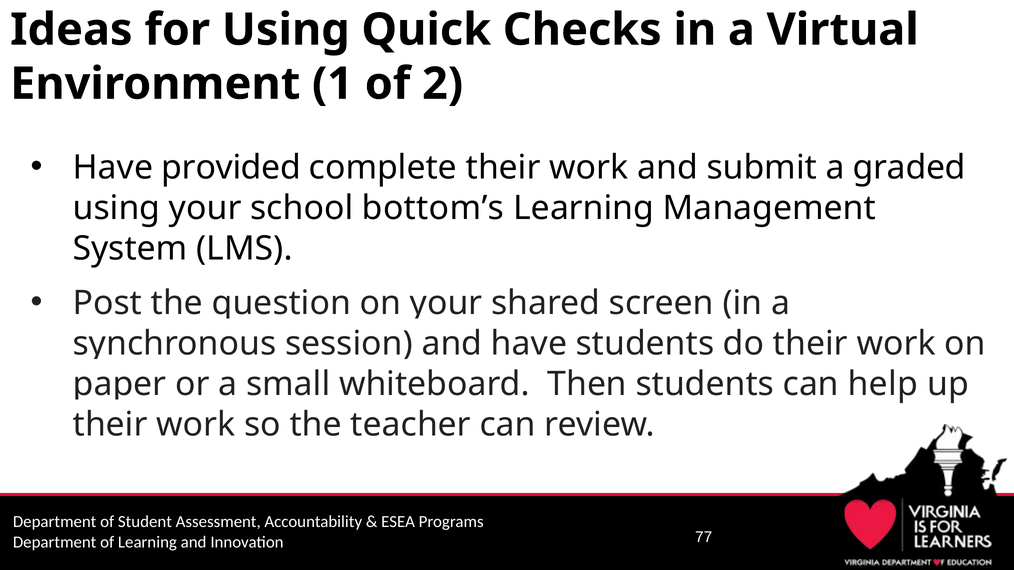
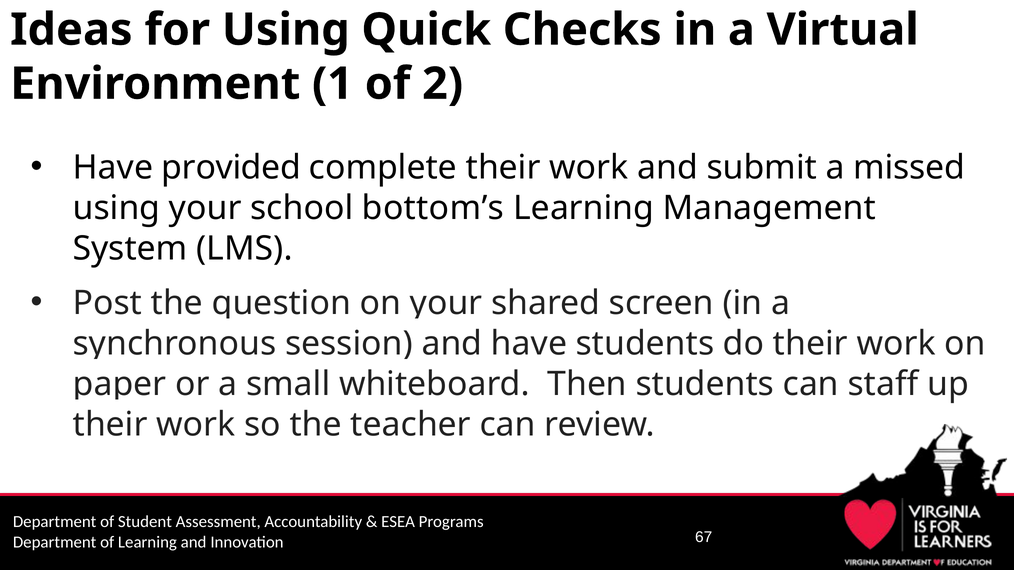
graded: graded -> missed (909, 168)
help: help -> staff (883, 384)
77: 77 -> 67 (704, 538)
